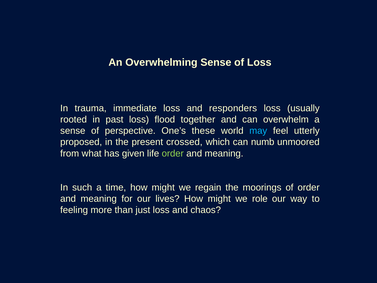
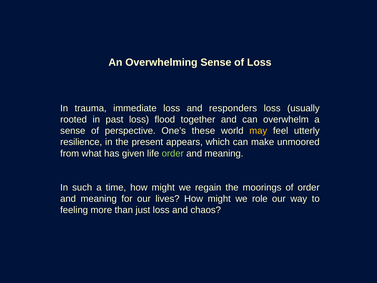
may colour: light blue -> yellow (258, 131)
proposed: proposed -> resilience (81, 142)
crossed: crossed -> appears (184, 142)
numb: numb -> make (263, 142)
